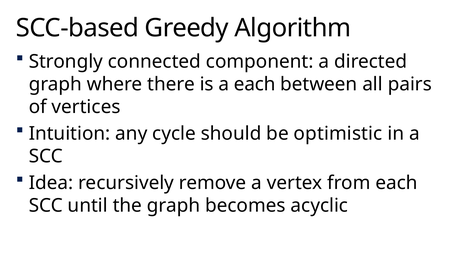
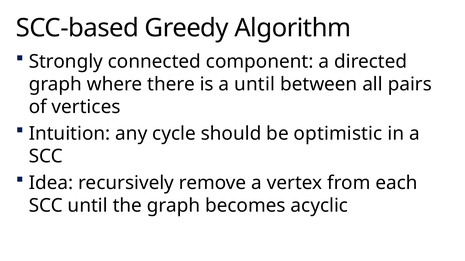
a each: each -> until (255, 84)
